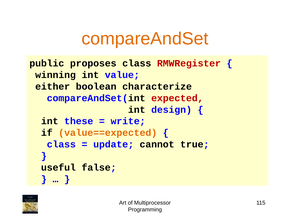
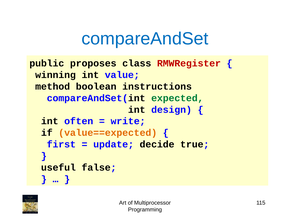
compareAndSet colour: orange -> blue (145, 39)
either: either -> method (53, 87)
characterize: characterize -> instructions (157, 87)
expected colour: red -> green (177, 98)
these: these -> often (79, 121)
class: class -> first (61, 145)
cannot: cannot -> decide (157, 145)
